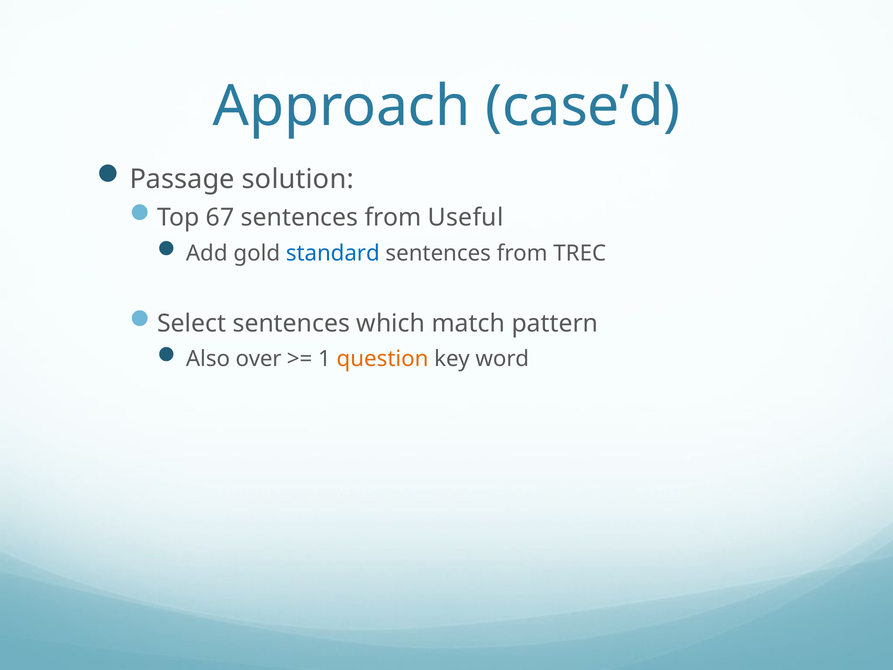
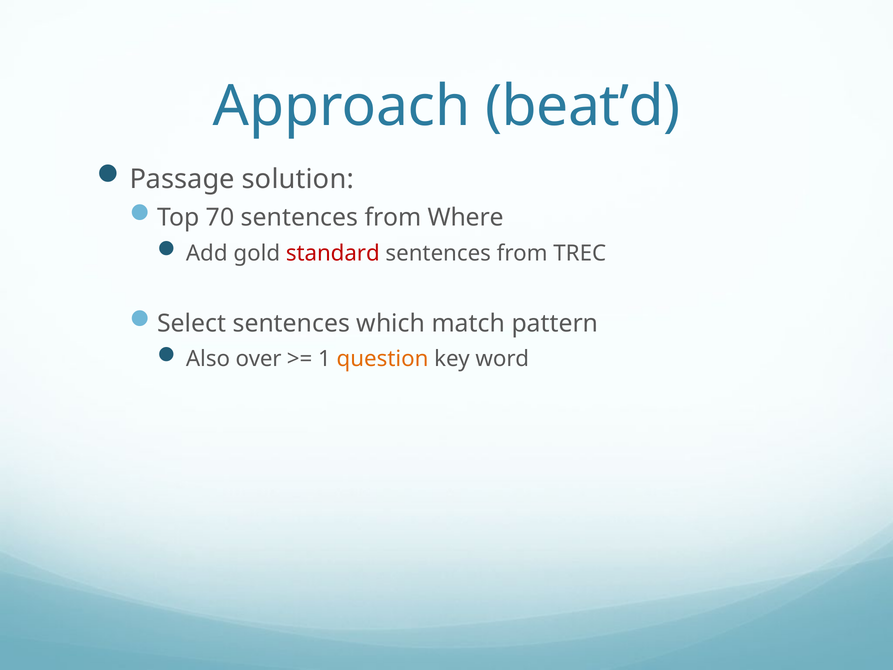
case’d: case’d -> beat’d (583, 106)
67: 67 -> 70 (220, 218)
Useful: Useful -> Where (466, 218)
standard colour: blue -> red (333, 253)
